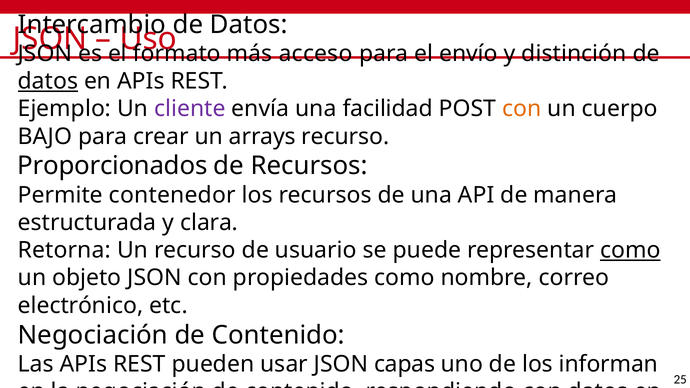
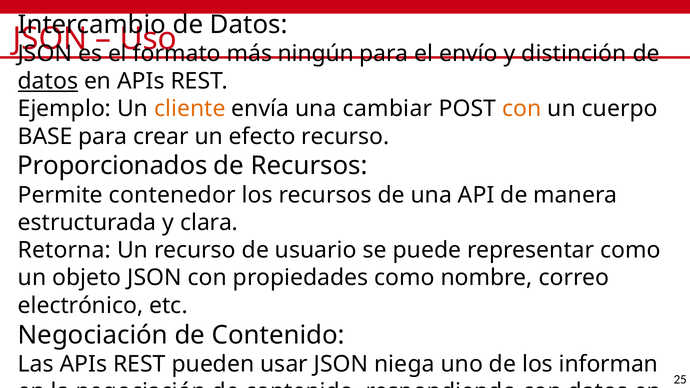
acceso: acceso -> ningún (316, 54)
cliente colour: purple -> orange (190, 109)
facilidad: facilidad -> cambiar (388, 109)
BAJO: BAJO -> BASE (45, 136)
arrays: arrays -> efecto (262, 136)
como underline: present -> none (630, 250)
capas: capas -> niega (404, 364)
